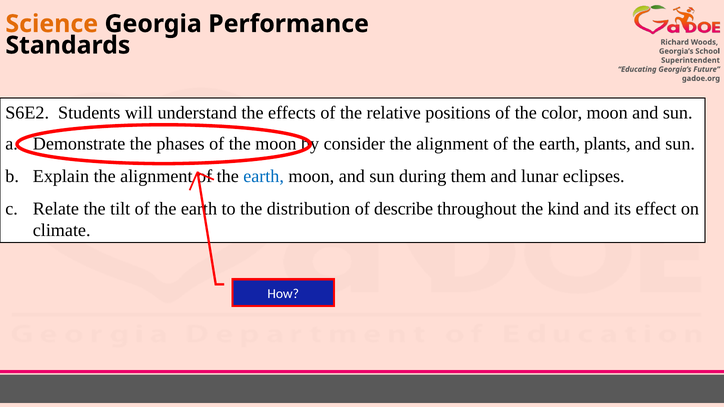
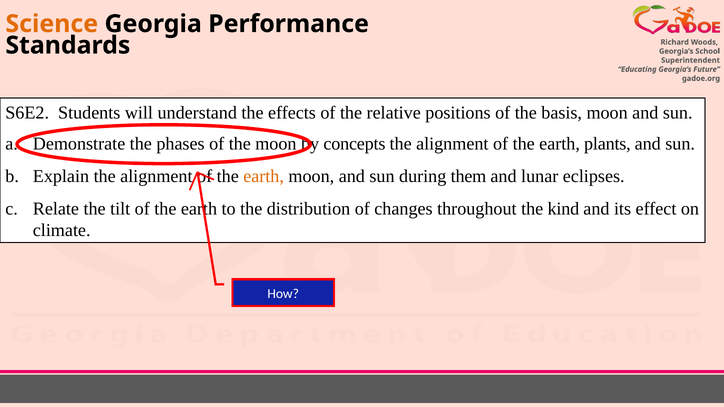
color: color -> basis (562, 113)
consider: consider -> concepts (354, 144)
earth colour: blue -> orange (264, 176)
describe: describe -> changes (403, 209)
